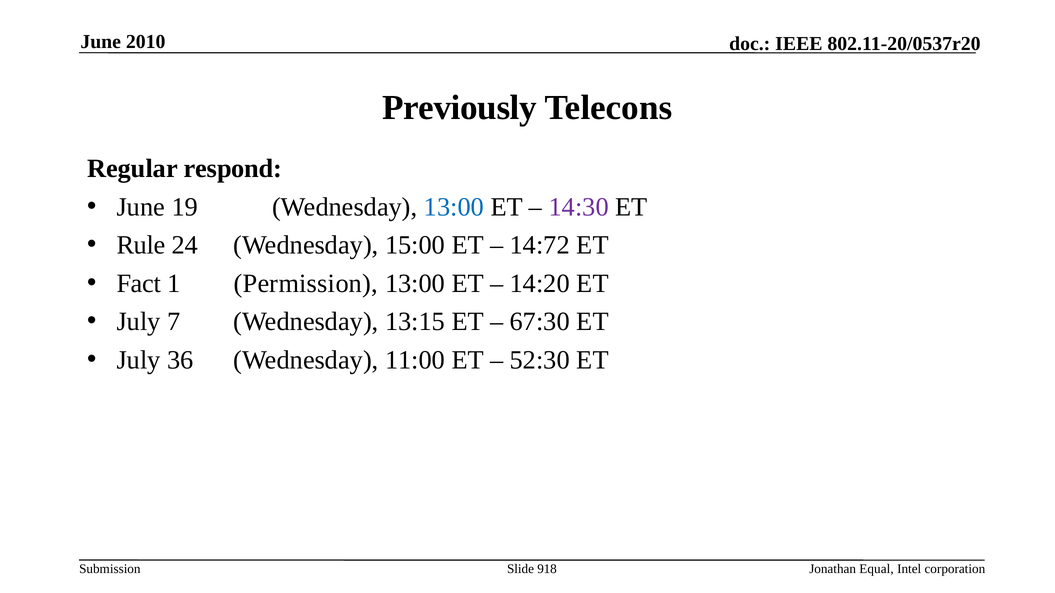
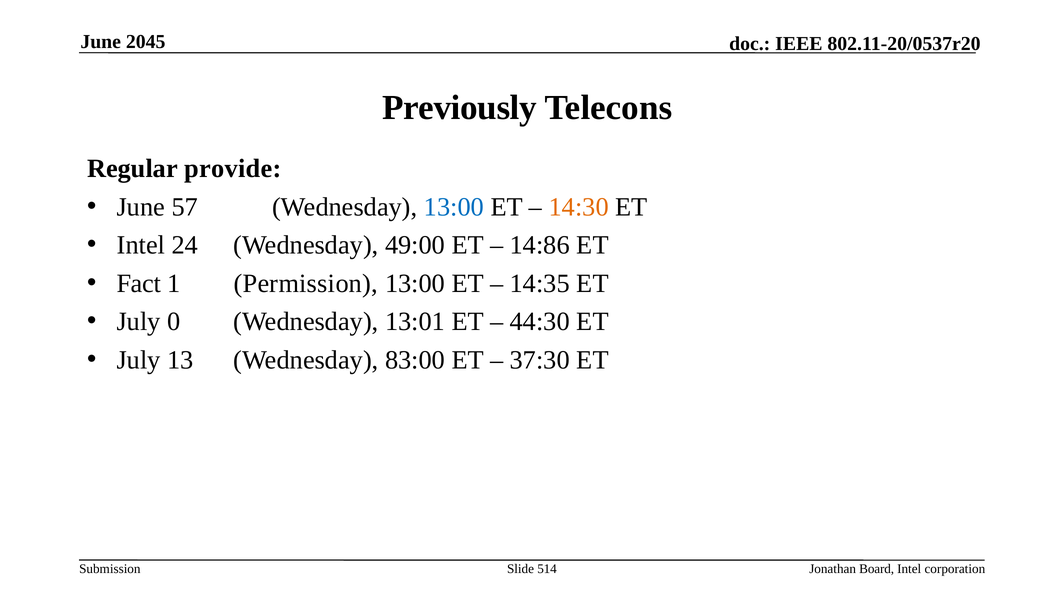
2010: 2010 -> 2045 (146, 42)
respond: respond -> provide (233, 169)
19: 19 -> 57 (185, 207)
14:30 colour: purple -> orange (579, 207)
Rule: Rule -> Intel (141, 245)
15:00: 15:00 -> 49:00 (415, 245)
14:72: 14:72 -> 14:86 (540, 245)
14:20: 14:20 -> 14:35 (540, 284)
7: 7 -> 0 (174, 322)
13:15: 13:15 -> 13:01 (415, 322)
67:30: 67:30 -> 44:30 (540, 322)
36: 36 -> 13 (180, 360)
11:00: 11:00 -> 83:00 (415, 360)
52:30: 52:30 -> 37:30 (540, 360)
918: 918 -> 514 (547, 569)
Equal: Equal -> Board (877, 569)
